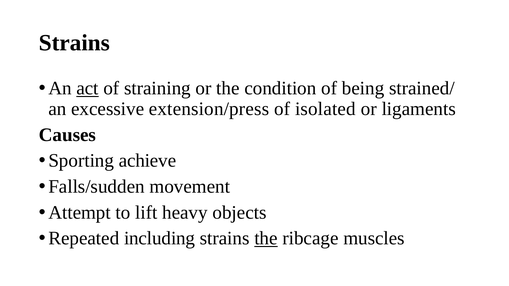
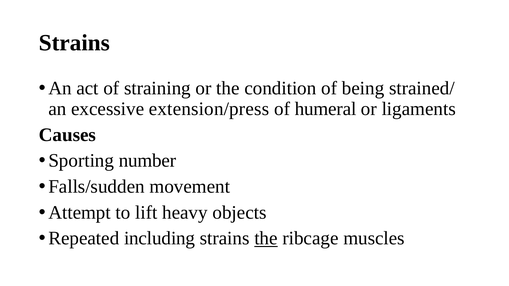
act underline: present -> none (88, 88)
isolated: isolated -> humeral (326, 109)
achieve: achieve -> number (148, 161)
